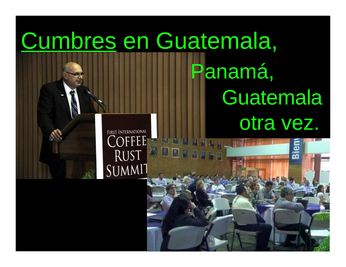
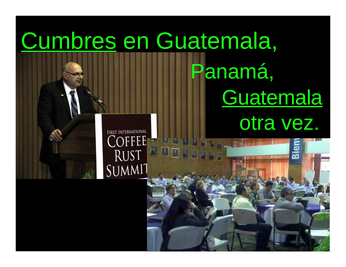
Guatemala underline: none -> present (272, 98)
